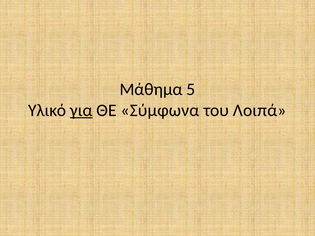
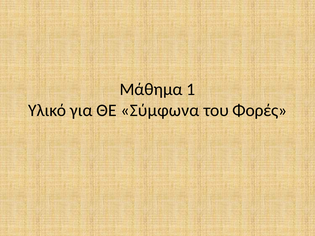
5: 5 -> 1 (191, 89)
για underline: present -> none (81, 110)
Λοιπά: Λοιπά -> Φορές (260, 110)
